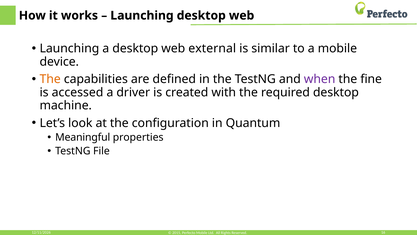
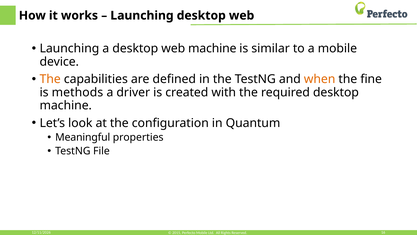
web external: external -> machine (212, 49)
when colour: purple -> orange (320, 79)
accessed: accessed -> methods (77, 92)
